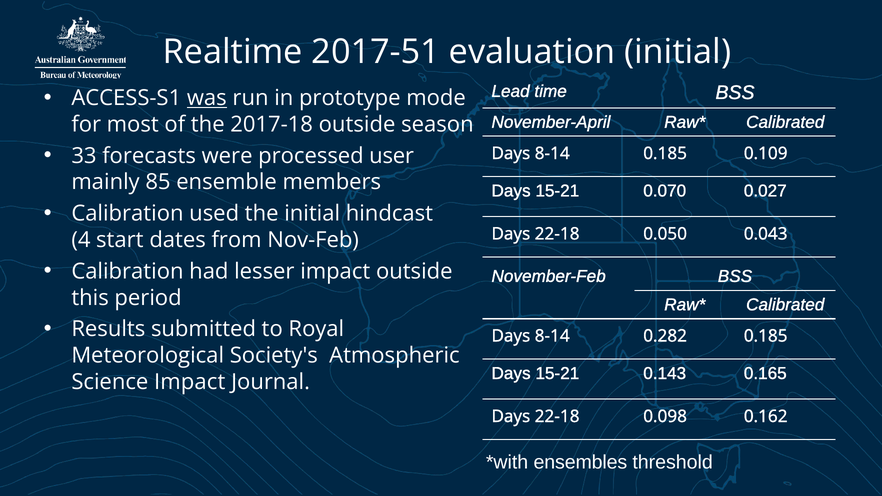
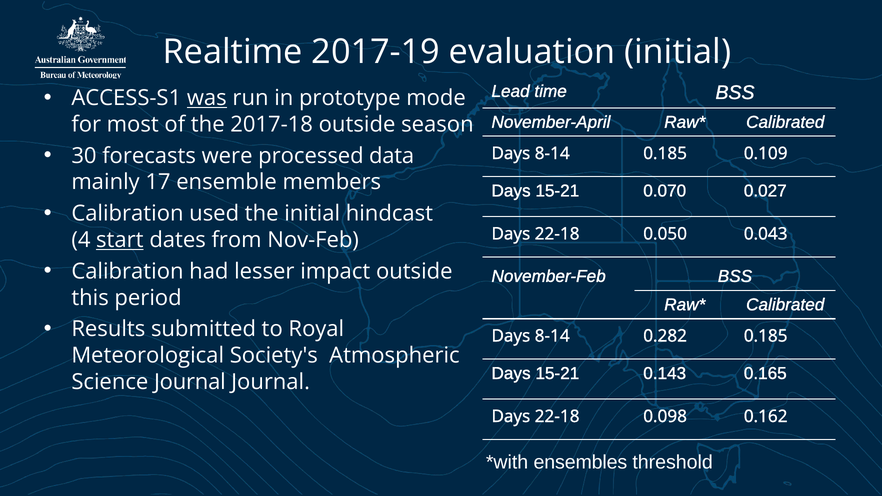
2017-51: 2017-51 -> 2017-19 (376, 52)
33: 33 -> 30 (84, 156)
user: user -> data (392, 156)
85: 85 -> 17 (158, 182)
start underline: none -> present (120, 240)
Science Impact: Impact -> Journal (190, 382)
